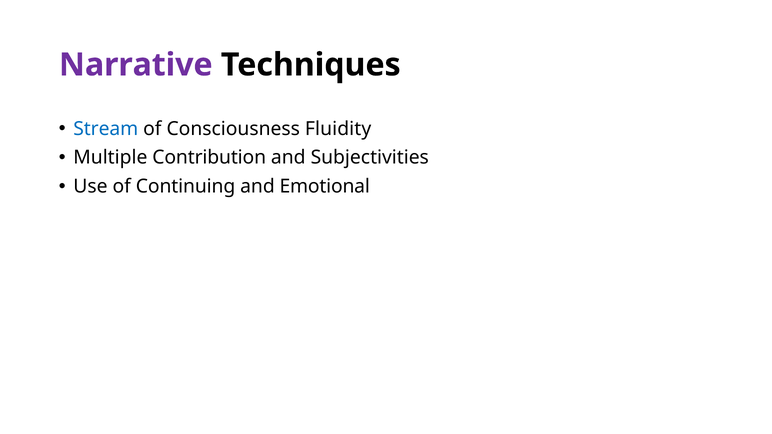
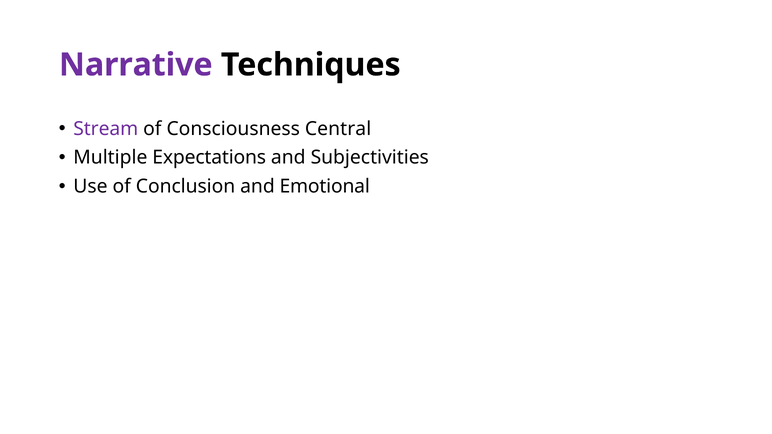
Stream colour: blue -> purple (106, 129)
Fluidity: Fluidity -> Central (338, 129)
Contribution: Contribution -> Expectations (209, 158)
Continuing: Continuing -> Conclusion (186, 187)
